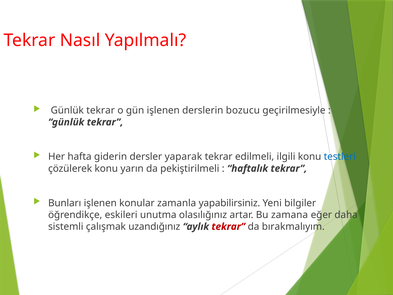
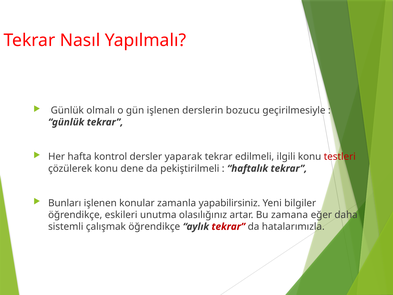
tekrar: tekrar -> olmalı (101, 110)
giderin: giderin -> kontrol (111, 157)
testleri colour: blue -> red (340, 157)
yarın: yarın -> dene (132, 168)
çalışmak uzandığınız: uzandığınız -> öğrendikçe (154, 226)
bırakmalıyım: bırakmalıyım -> hatalarımızla (293, 226)
